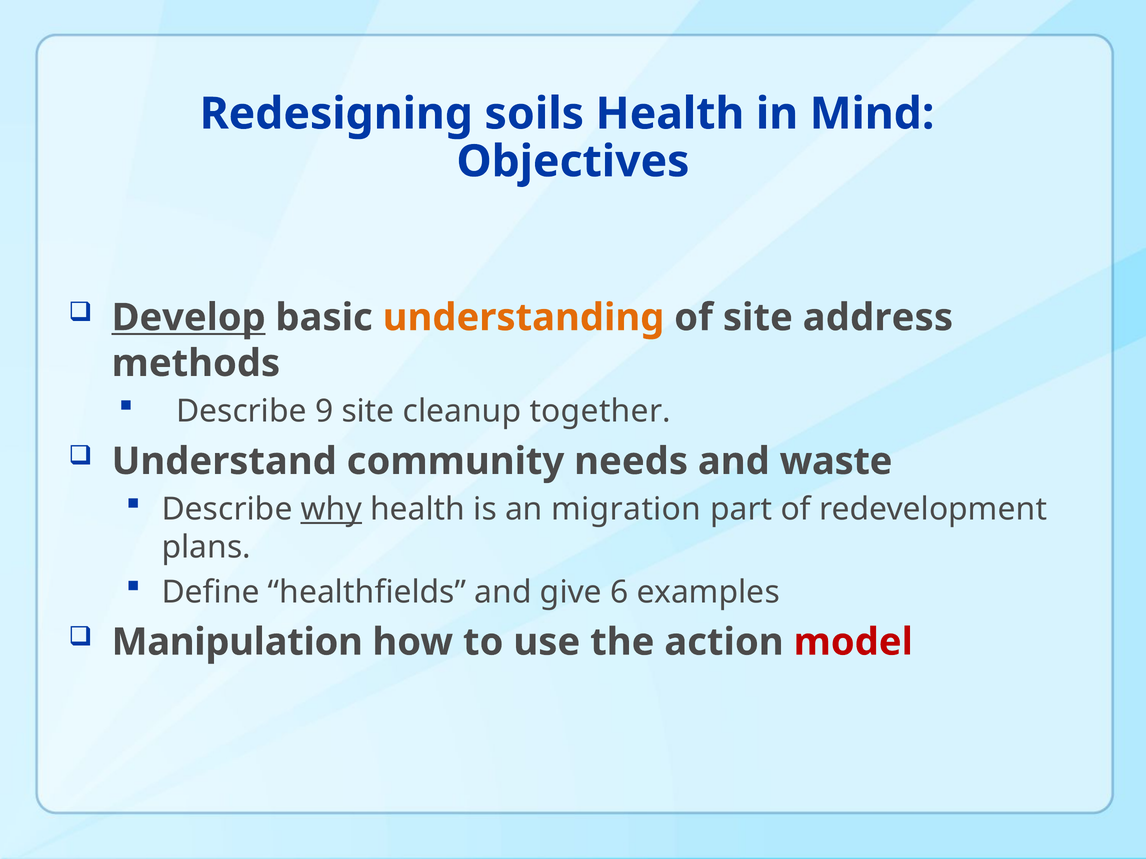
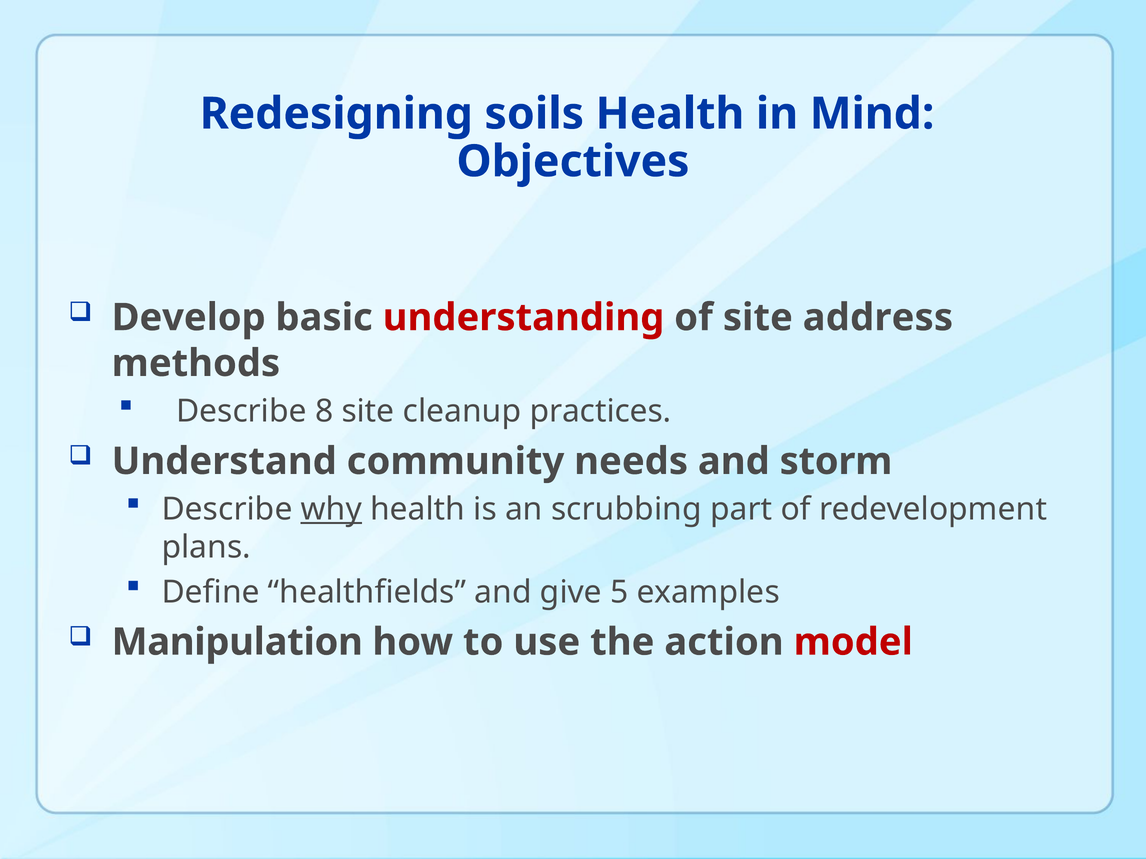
Develop underline: present -> none (189, 318)
understanding colour: orange -> red (524, 318)
9: 9 -> 8 (324, 412)
together: together -> practices (600, 412)
waste: waste -> storm (836, 462)
migration: migration -> scrubbing (626, 510)
6: 6 -> 5 (619, 592)
